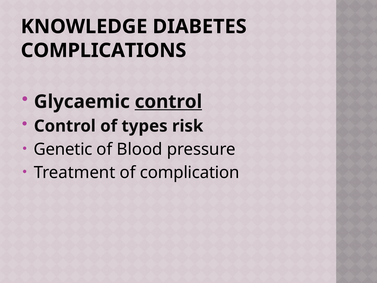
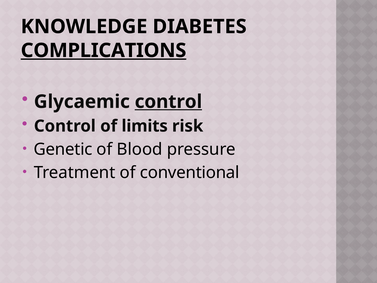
COMPLICATIONS underline: none -> present (104, 50)
types: types -> limits (145, 126)
complication: complication -> conventional (190, 172)
